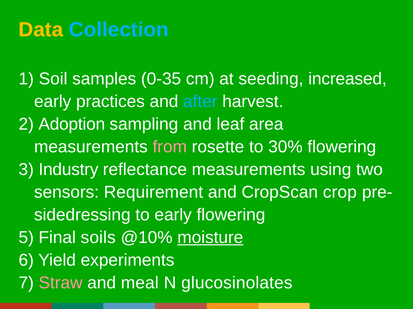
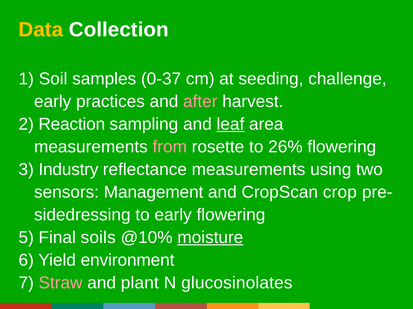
Collection colour: light blue -> white (119, 30)
0-35: 0-35 -> 0-37 (161, 79)
increased: increased -> challenge (347, 79)
after colour: light blue -> pink (200, 102)
Adoption: Adoption -> Reaction (72, 124)
leaf underline: none -> present (230, 124)
30%: 30% -> 26% (285, 147)
Requirement: Requirement -> Management (154, 193)
experiments: experiments -> environment (128, 261)
meal: meal -> plant (140, 283)
